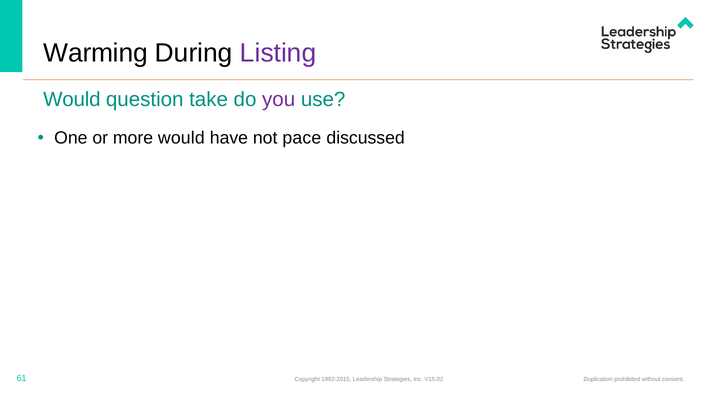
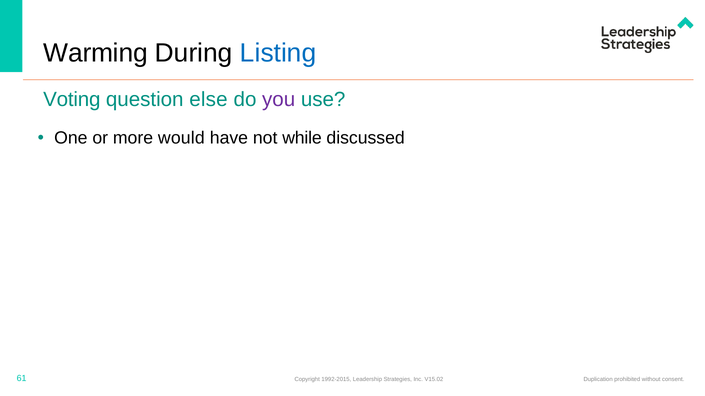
Listing colour: purple -> blue (278, 53)
Would: Would -> Voting (72, 100)
take: take -> else (208, 100)
pace: pace -> while (302, 138)
